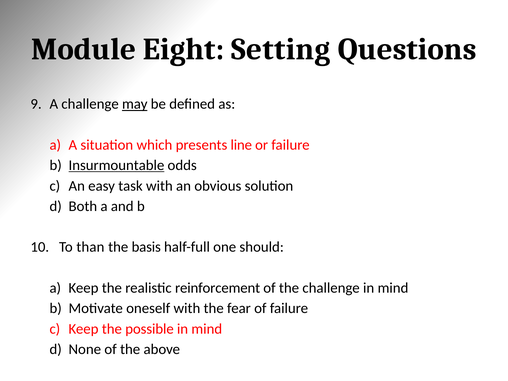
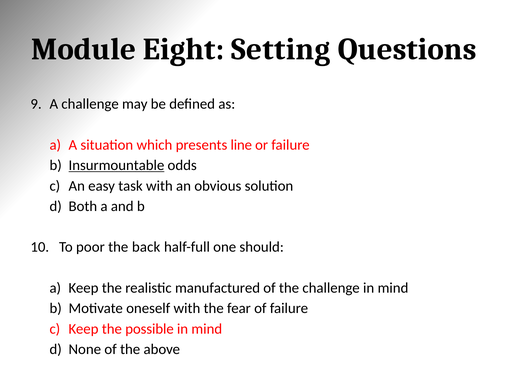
may underline: present -> none (135, 104)
than: than -> poor (90, 247)
basis: basis -> back (146, 247)
reinforcement: reinforcement -> manufactured (218, 288)
